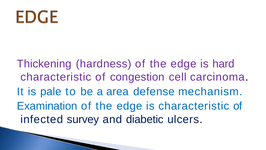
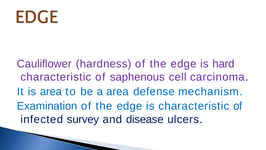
Thickening: Thickening -> Cauliflower (44, 64)
congestion: congestion -> saphenous (137, 77)
is pale: pale -> area (51, 91)
diabetic: diabetic -> disease (145, 119)
